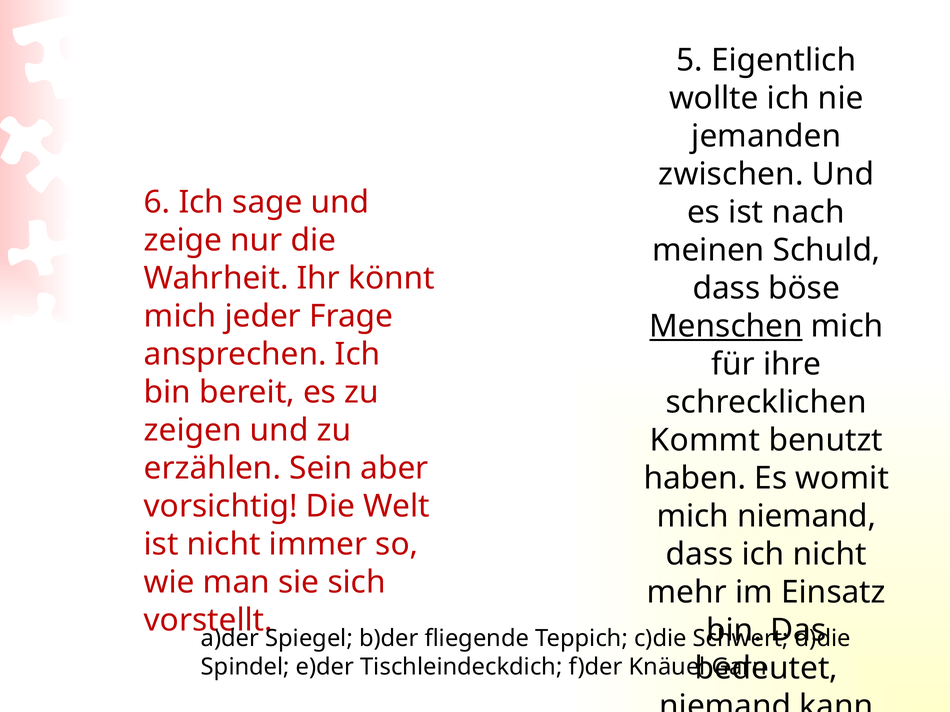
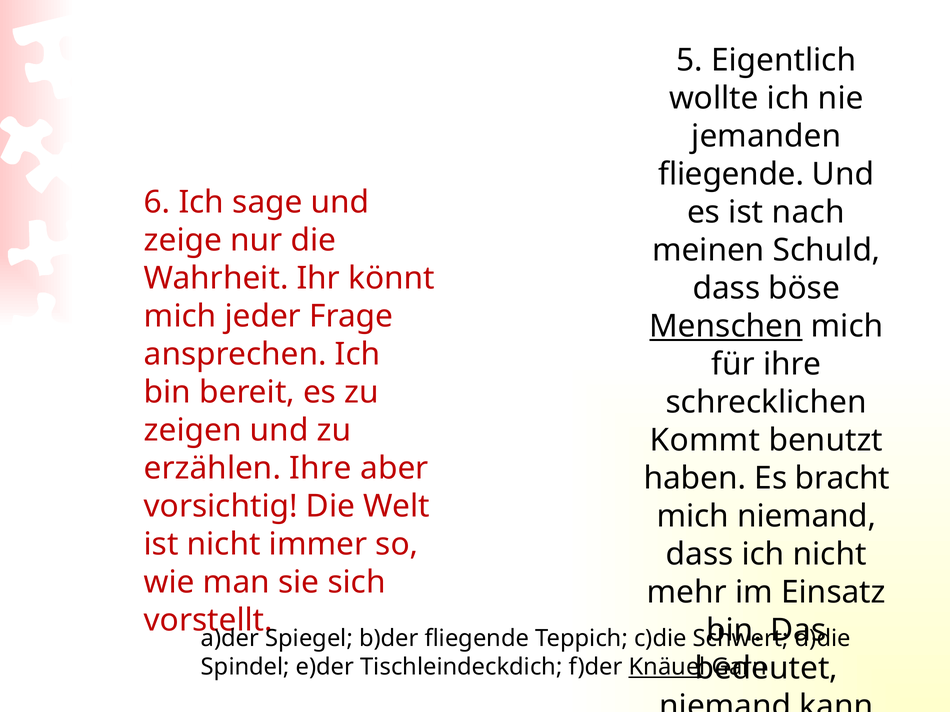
zwischen: zwischen -> fliegende (731, 175)
erzählen Sein: Sein -> Ihre (321, 469)
womit: womit -> bracht (842, 479)
Knäuel underline: none -> present (667, 668)
